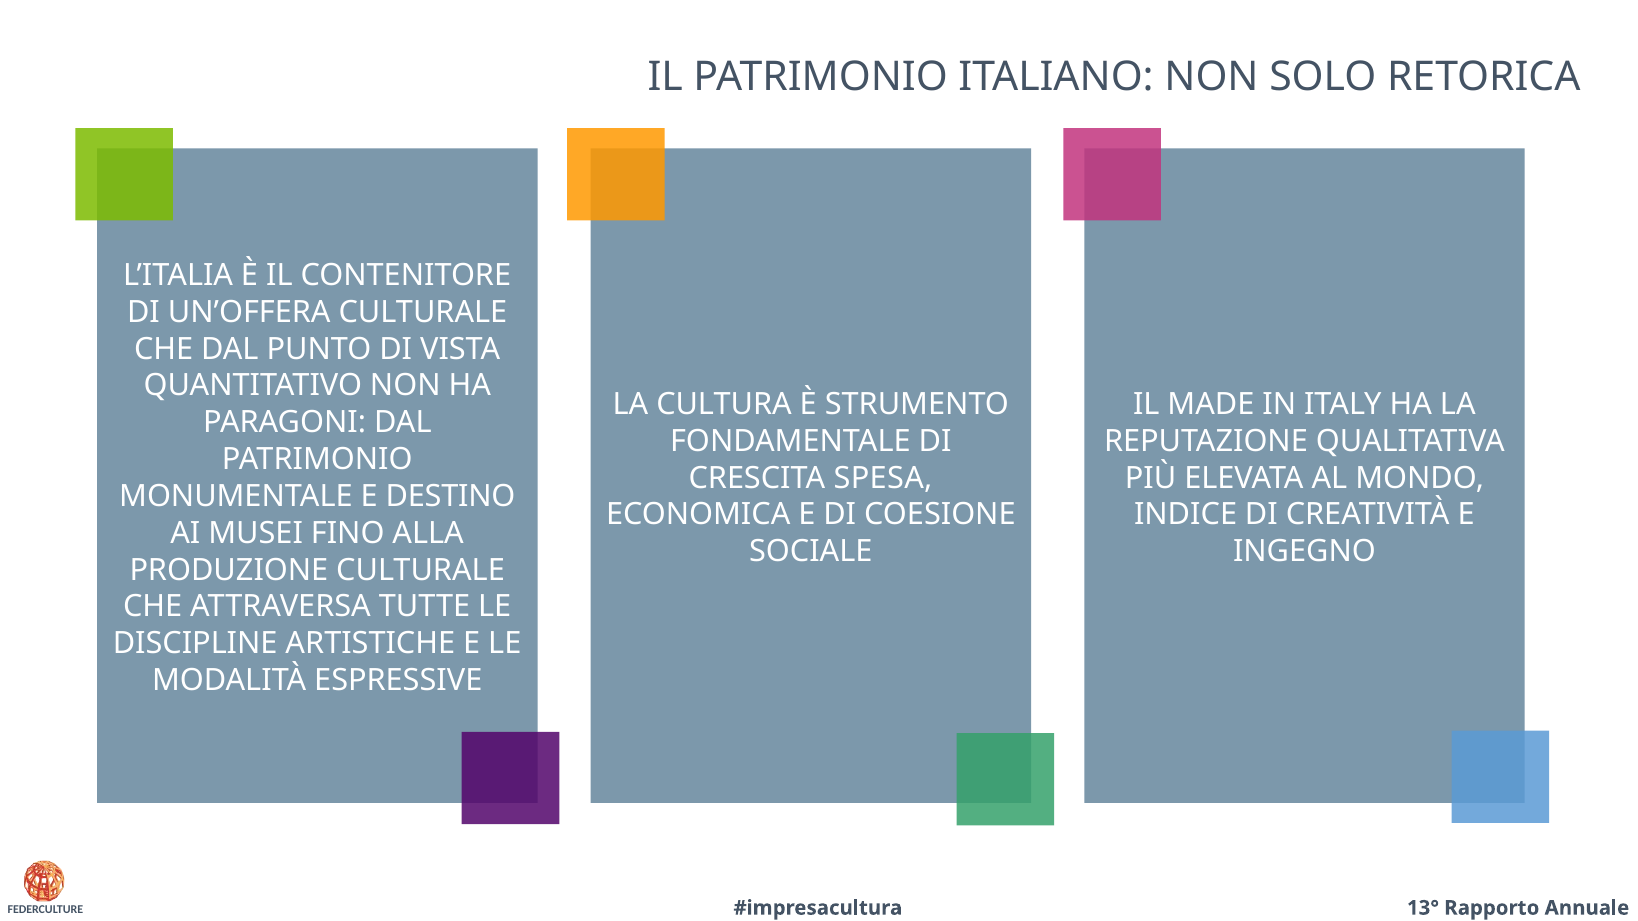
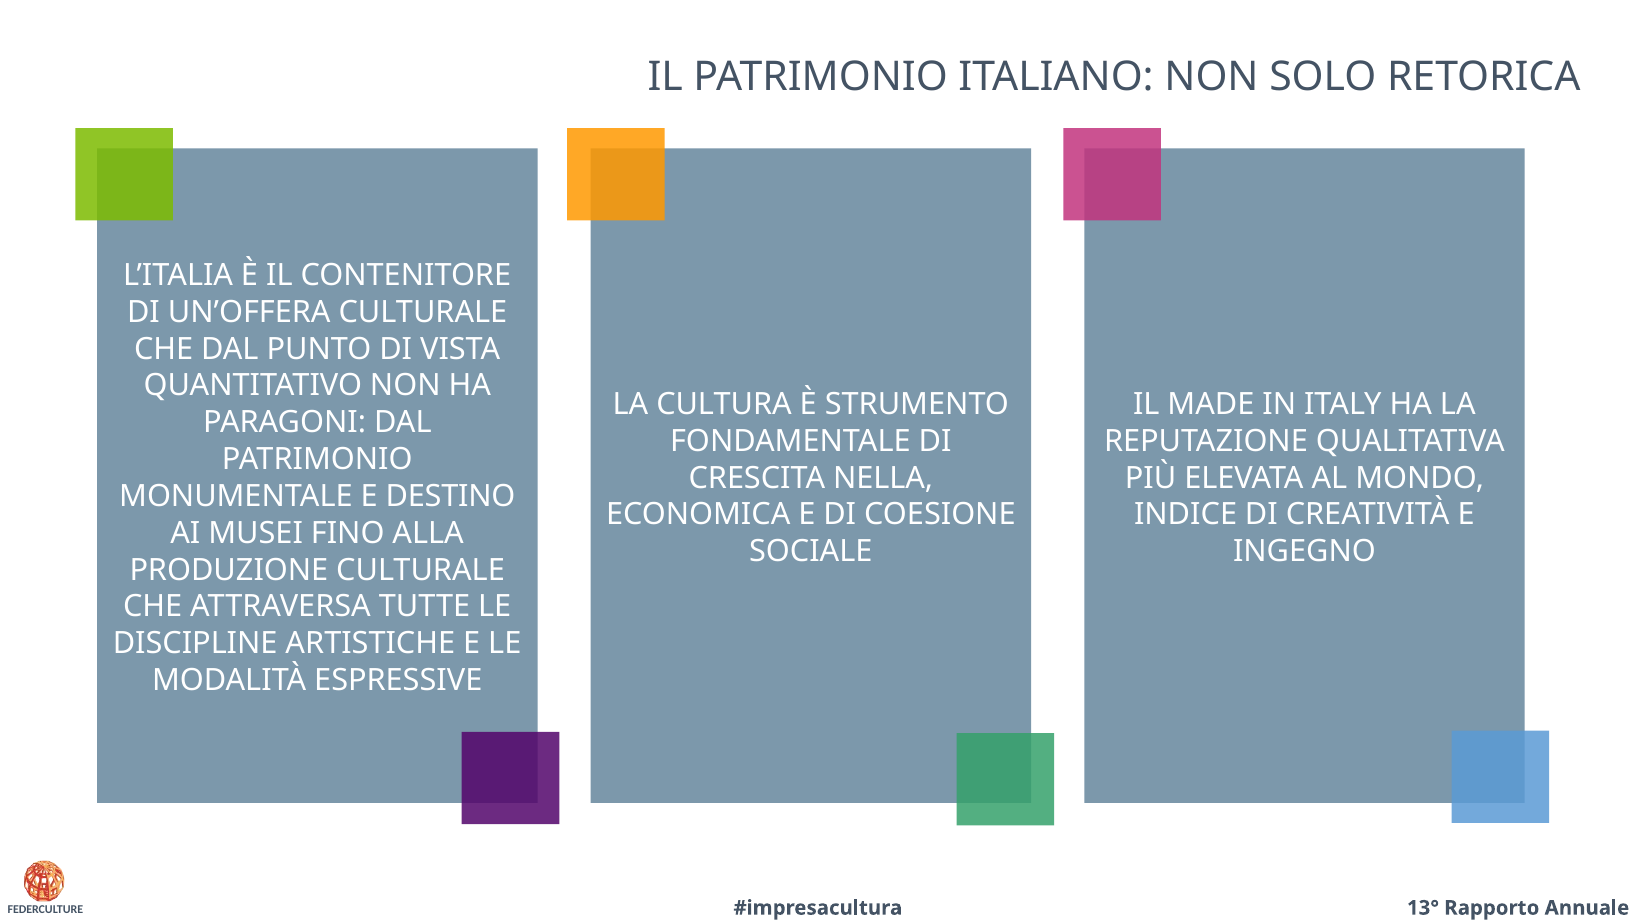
SPESA: SPESA -> NELLA (883, 478)
